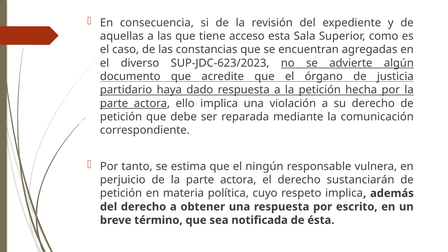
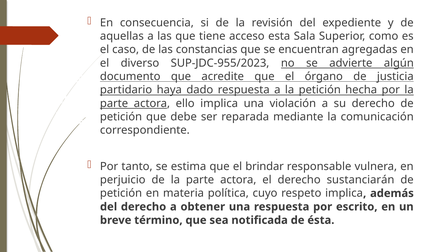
SUP-JDC-623/2023: SUP-JDC-623/2023 -> SUP-JDC-955/2023 (220, 63)
ningún: ningún -> brindar (265, 166)
